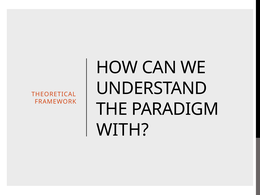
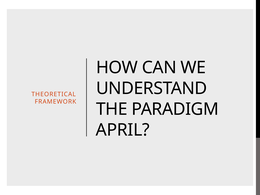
WITH: WITH -> APRIL (123, 130)
